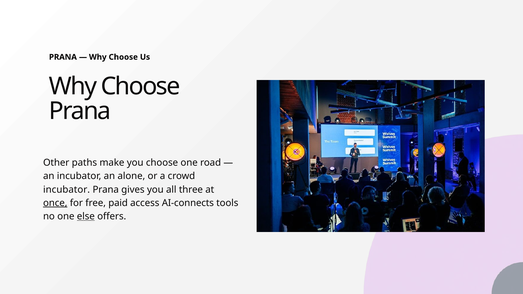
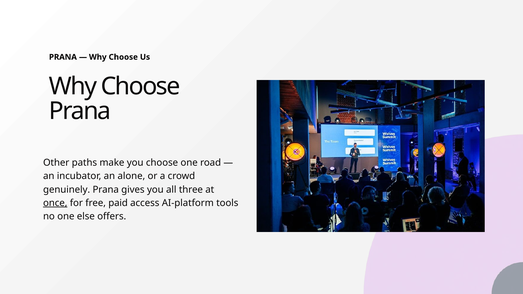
incubator: incubator -> genuinely (67, 190)
AI-connects: AI-connects -> AI-platform (188, 203)
else underline: present -> none (86, 217)
